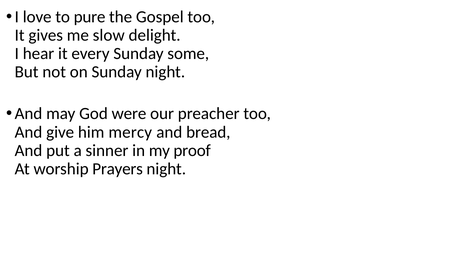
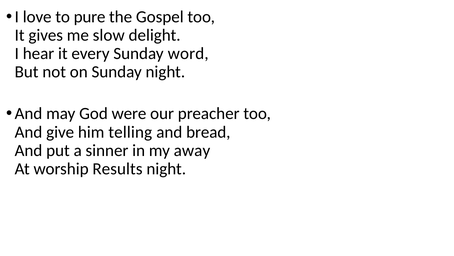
some: some -> word (188, 53)
mercy: mercy -> telling (130, 132)
proof: proof -> away (192, 150)
Prayers: Prayers -> Results (117, 169)
